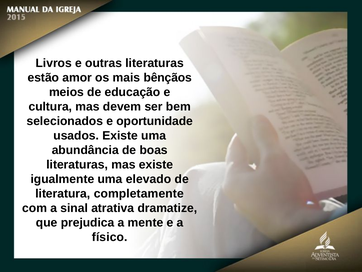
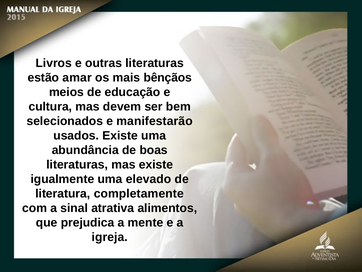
amor: amor -> amar (77, 77)
oportunidade: oportunidade -> manifestarão (155, 121)
dramatize: dramatize -> alimentos (167, 208)
físico: físico -> igreja (110, 237)
